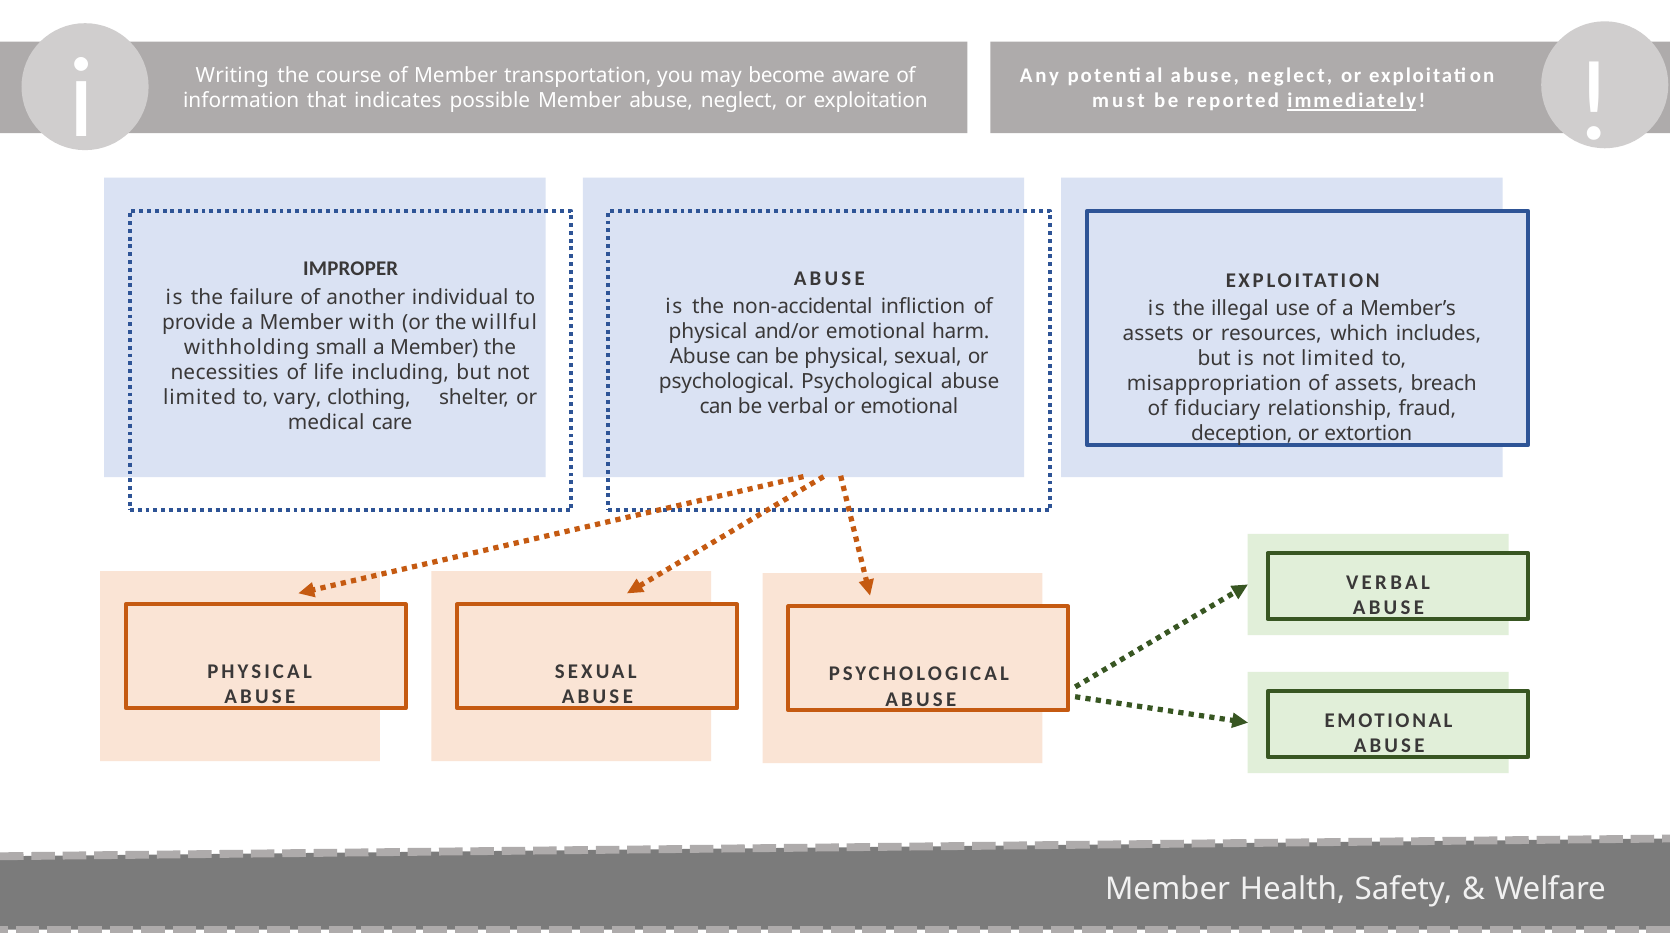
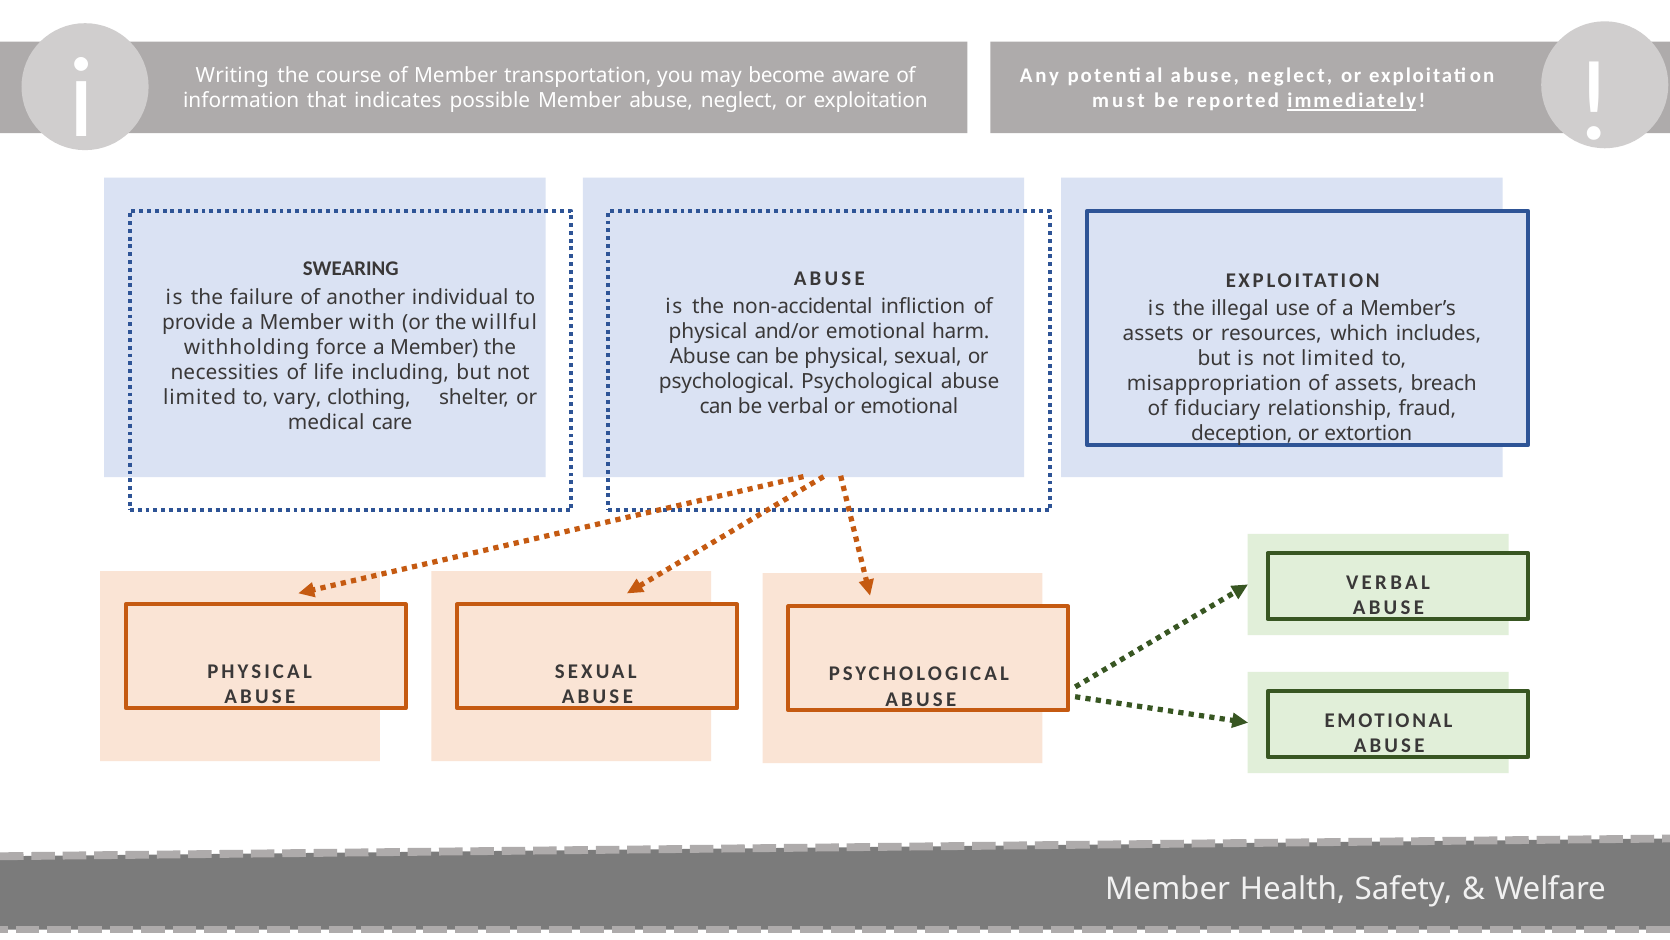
IMPROPER: IMPROPER -> SWEARING (351, 268)
small: small -> force (341, 347)
